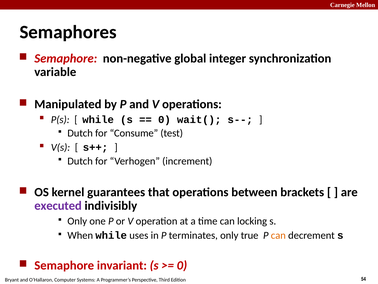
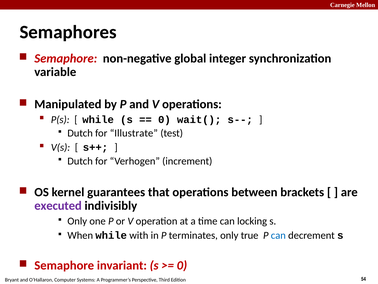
Consume: Consume -> Illustrate (134, 133)
uses: uses -> with (139, 235)
can colour: orange -> blue (278, 235)
